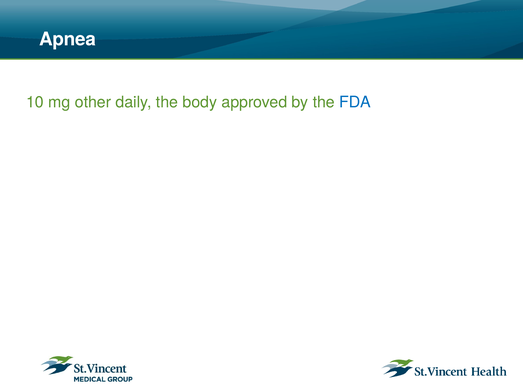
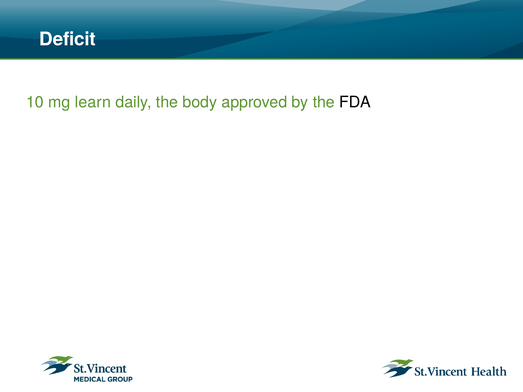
Apnea: Apnea -> Deficit (68, 39)
other: other -> learn (93, 102)
FDA colour: blue -> black (355, 102)
